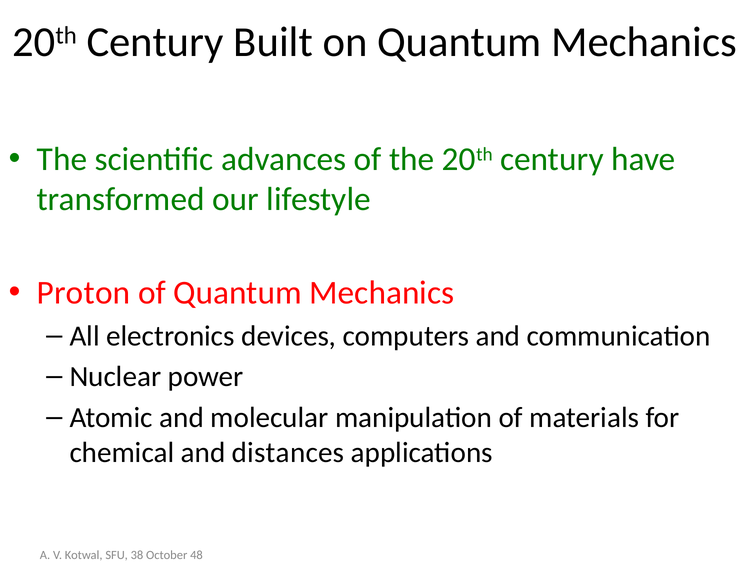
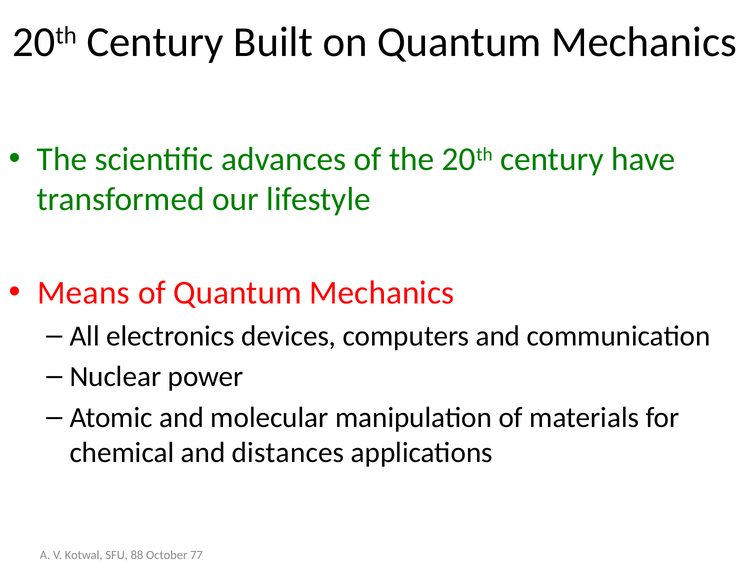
Proton: Proton -> Means (83, 293)
38: 38 -> 88 (137, 555)
48: 48 -> 77 (196, 555)
